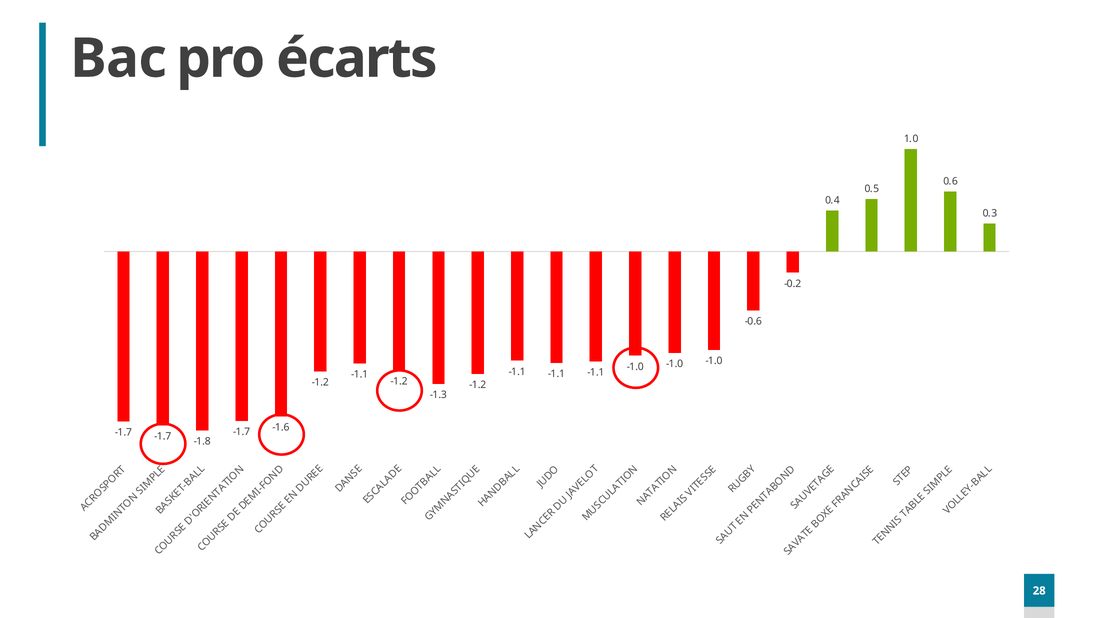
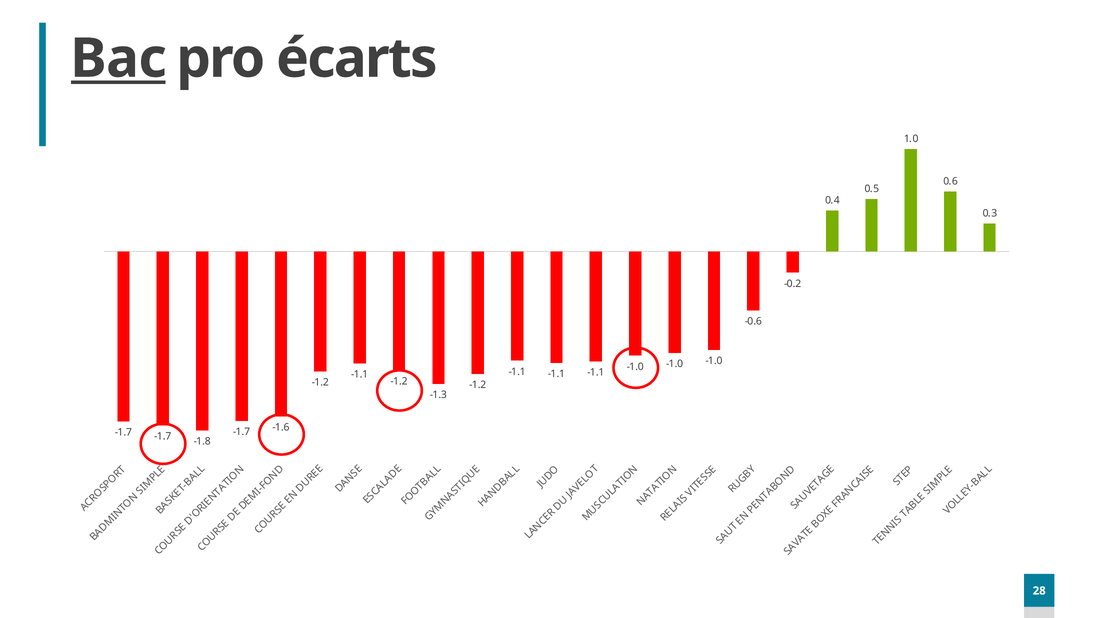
Bac underline: none -> present (118, 59)
